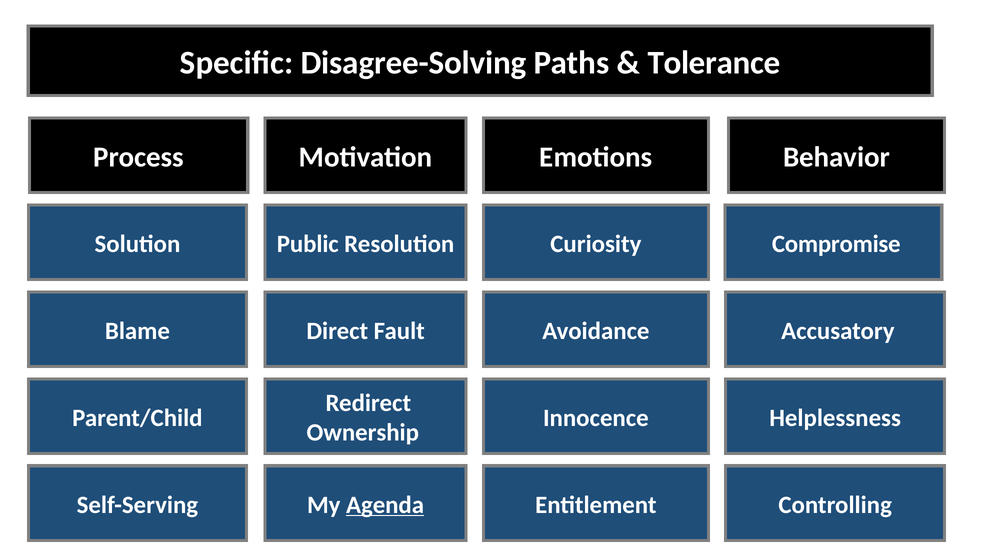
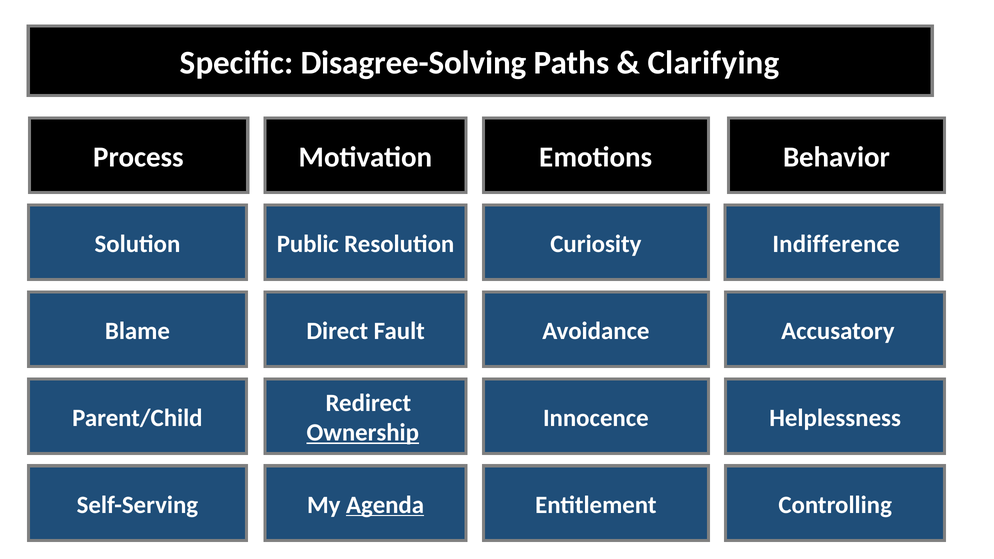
Tolerance: Tolerance -> Clarifying (714, 63)
Compromise: Compromise -> Indifference (836, 244)
Ownership underline: none -> present (363, 433)
